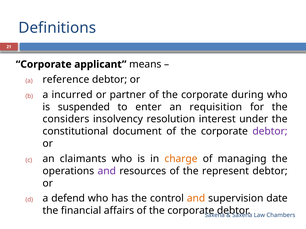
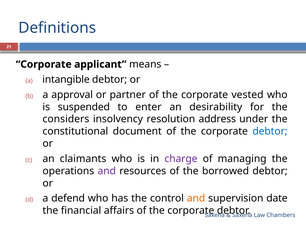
reference: reference -> intangible (66, 80)
incurred: incurred -> approval (72, 95)
during: during -> vested (247, 95)
requisition: requisition -> desirability (216, 107)
interest: interest -> address (217, 119)
debtor colour: purple -> blue (270, 132)
charge colour: orange -> purple (181, 159)
represent: represent -> borrowed (226, 171)
